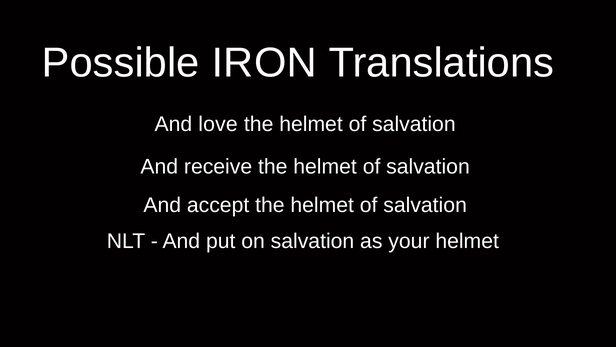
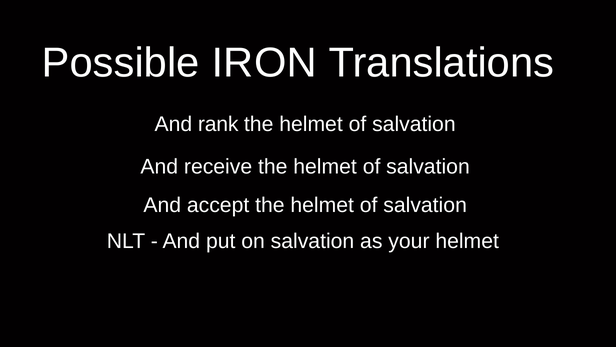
love: love -> rank (218, 124)
